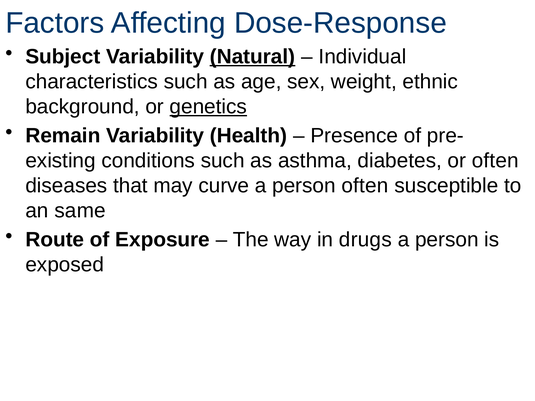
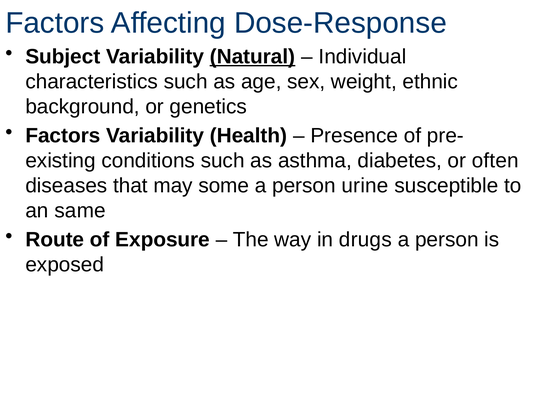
genetics underline: present -> none (208, 107)
Remain: Remain -> Factors (63, 136)
curve: curve -> some (224, 186)
person often: often -> urine (365, 186)
